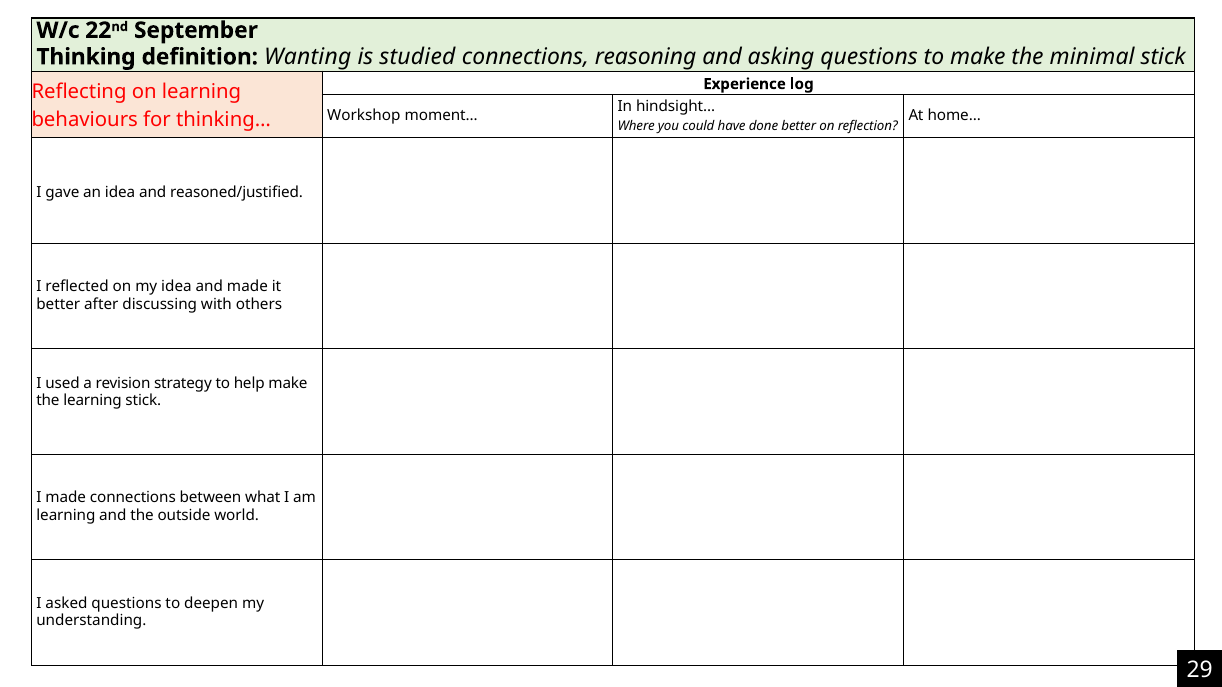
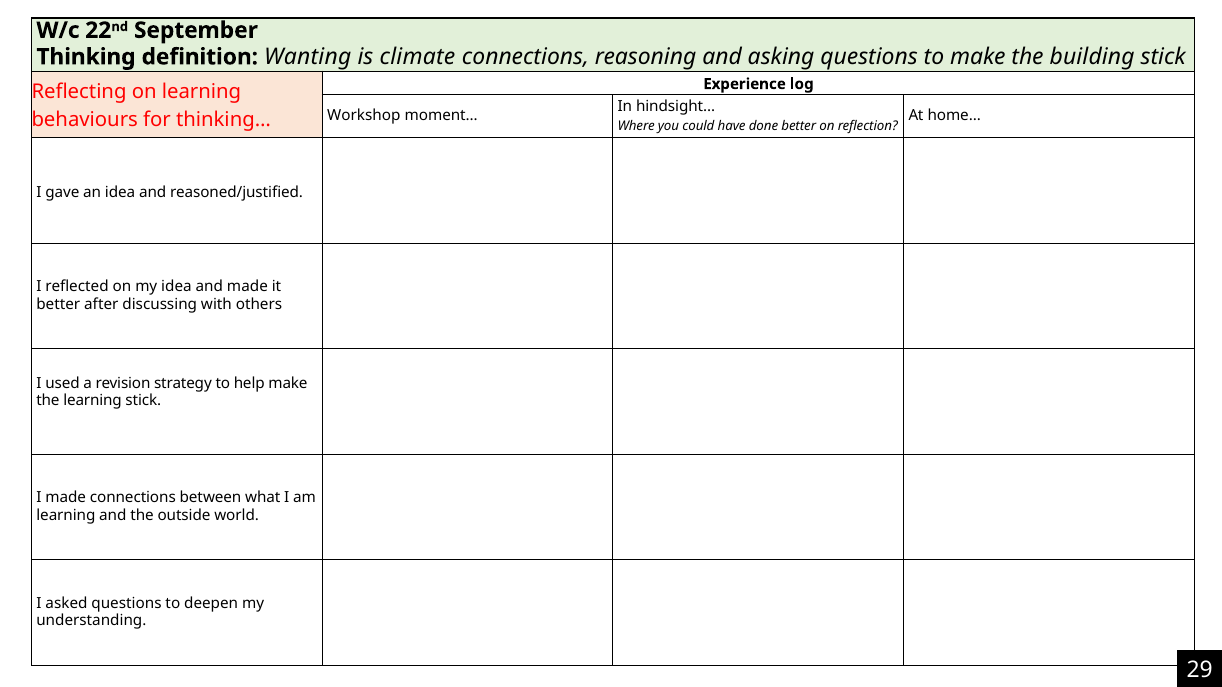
studied: studied -> climate (417, 57)
minimal: minimal -> building (1092, 57)
